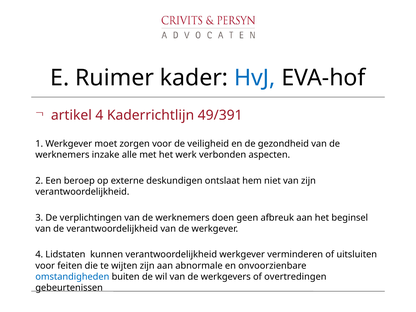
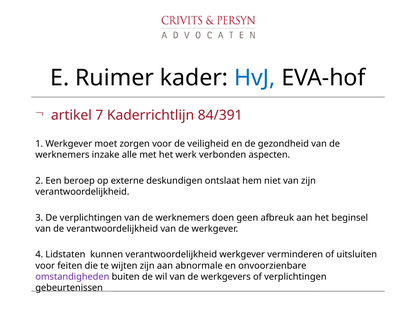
artikel 4: 4 -> 7 (99, 115)
49/391: 49/391 -> 84/391 (220, 115)
omstandigheden colour: blue -> purple (72, 277)
of overtredingen: overtredingen -> verplichtingen (295, 277)
